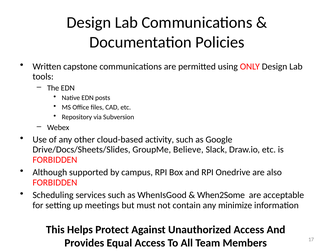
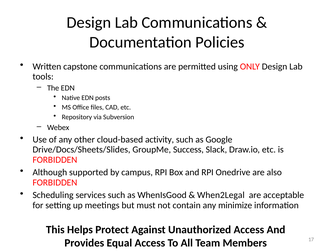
Believe: Believe -> Success (188, 149)
When2Some: When2Some -> When2Legal (221, 195)
